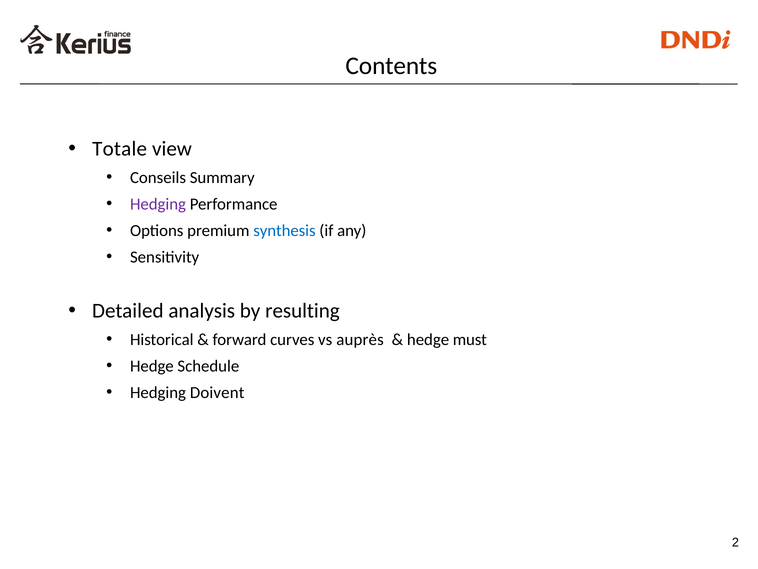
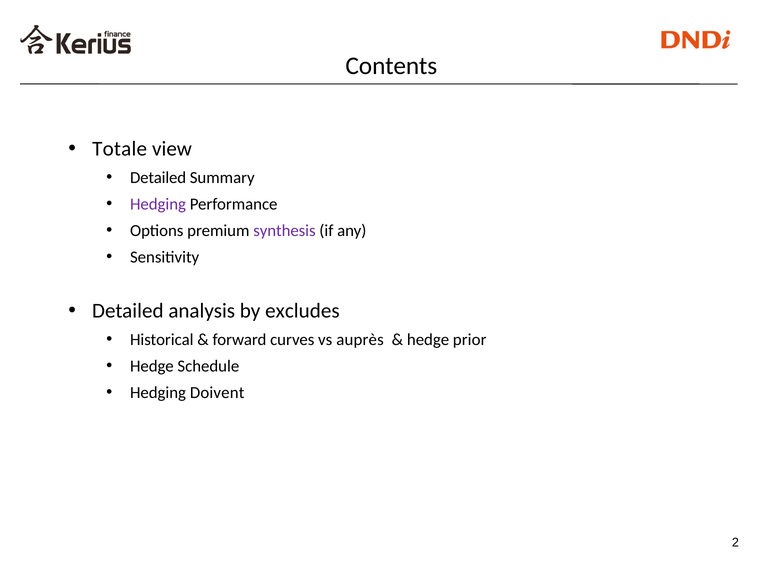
Conseils: Conseils -> Detailed (158, 178)
synthesis colour: blue -> purple (284, 231)
resulting: resulting -> excludes (302, 311)
must: must -> prior (470, 339)
